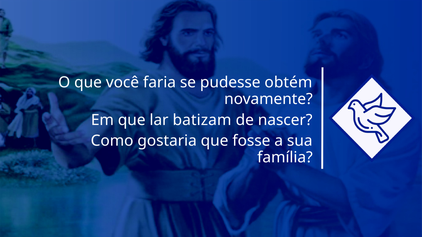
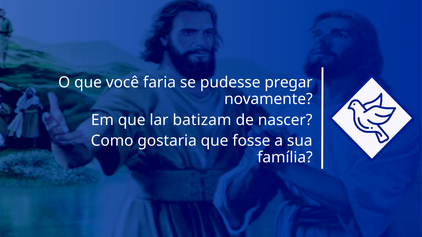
obtém: obtém -> pregar (289, 82)
